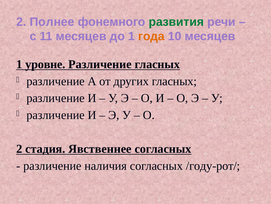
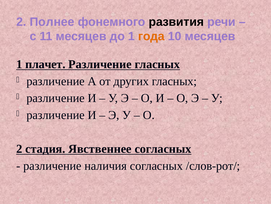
развития colour: green -> black (176, 22)
уровне: уровне -> плачет (45, 64)
/году-рот/: /году-рот/ -> /слов-рот/ (213, 165)
